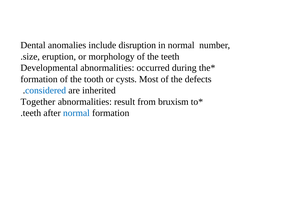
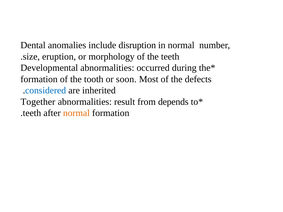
cysts: cysts -> soon (126, 79)
bruxism: bruxism -> depends (173, 102)
normal colour: blue -> orange (76, 113)
